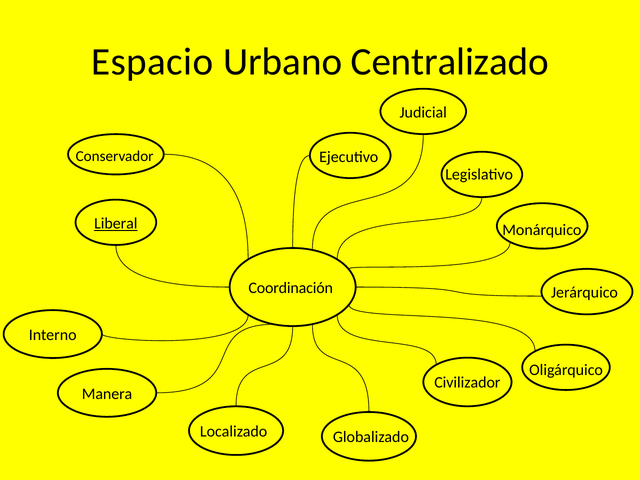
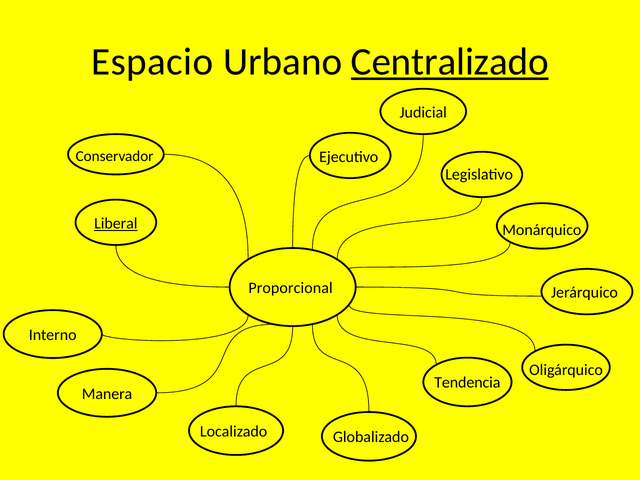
Centralizado underline: none -> present (450, 62)
Coordinación: Coordinación -> Proporcional (291, 288)
Civilizador: Civilizador -> Tendencia (467, 383)
